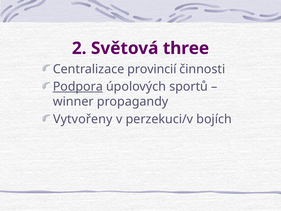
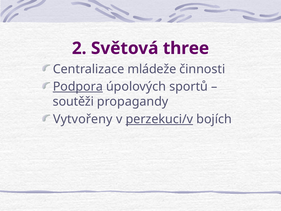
provincií: provincií -> mládeže (152, 69)
winner: winner -> soutěži (73, 102)
perzekuci/v underline: none -> present (159, 119)
